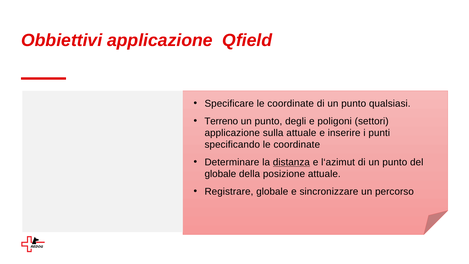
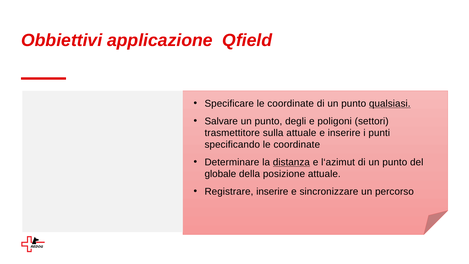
qualsiasi underline: none -> present (390, 104)
Terreno: Terreno -> Salvare (221, 121)
applicazione: applicazione -> trasmettitore (232, 133)
Registrare globale: globale -> inserire (272, 191)
